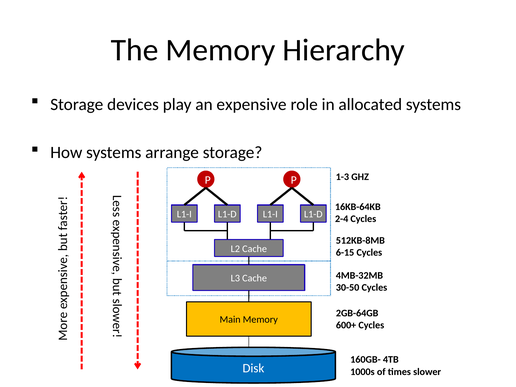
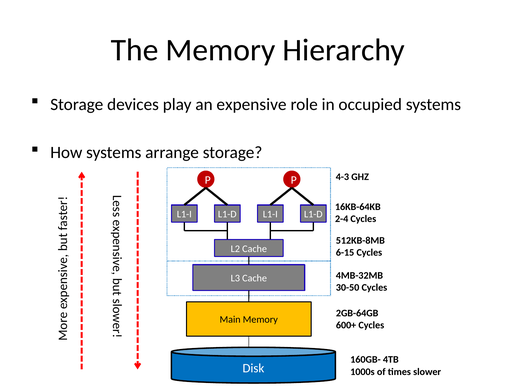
allocated: allocated -> occupied (370, 104)
1-3: 1-3 -> 4-3 (342, 177)
